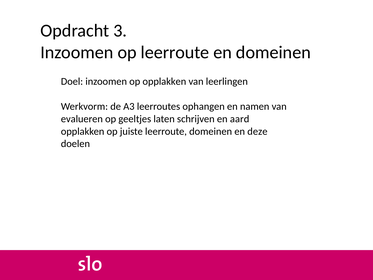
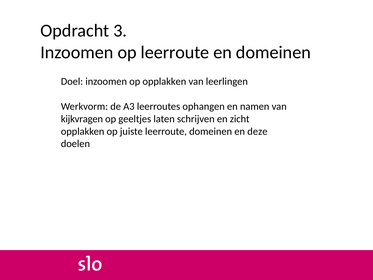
evalueren: evalueren -> kijkvragen (82, 119)
aard: aard -> zicht (240, 119)
